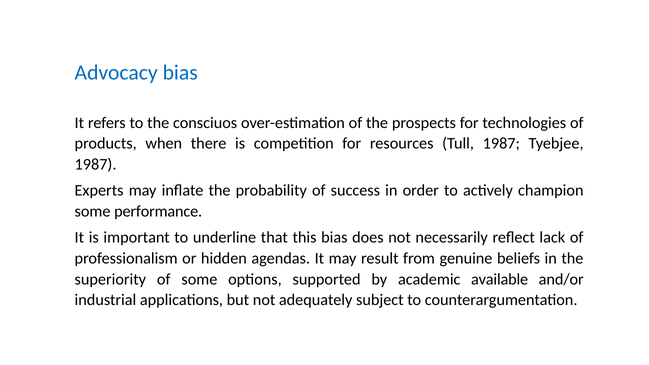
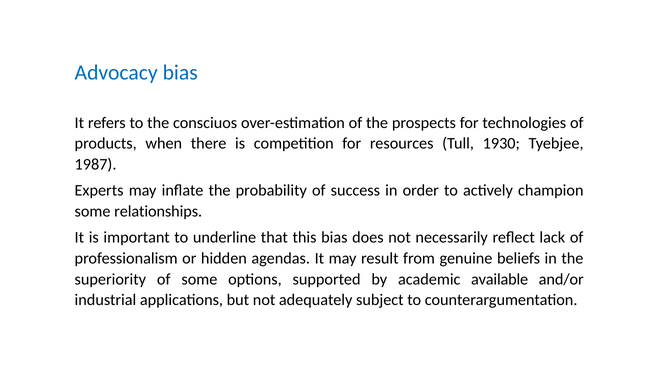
Tull 1987: 1987 -> 1930 (501, 144)
performance: performance -> relationships (158, 211)
